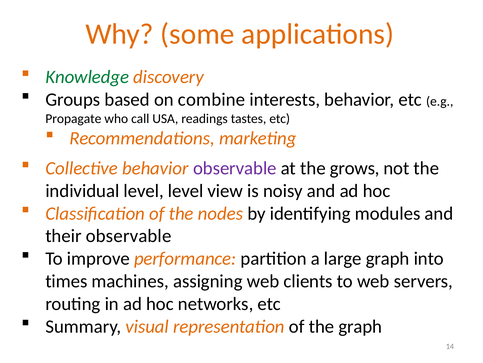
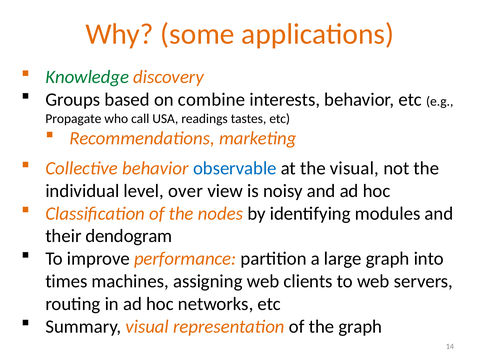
observable colour: purple -> blue (235, 168)
the grows: grows -> visual (354, 168)
level level: level -> over (186, 190)
their observable: observable -> dendogram (129, 236)
